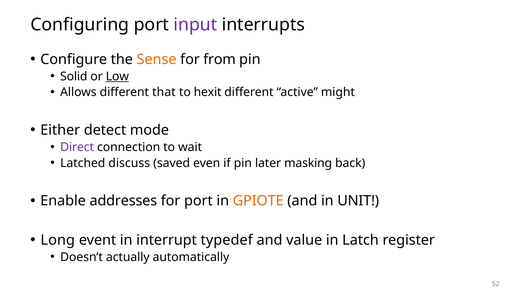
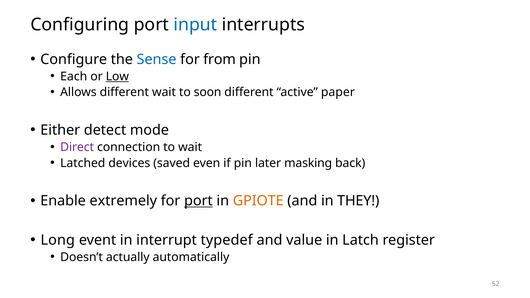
input colour: purple -> blue (195, 25)
Sense colour: orange -> blue (157, 59)
Solid: Solid -> Each (74, 76)
different that: that -> wait (164, 92)
hexit: hexit -> soon (208, 92)
might: might -> paper (338, 92)
discuss: discuss -> devices (129, 163)
addresses: addresses -> extremely (123, 201)
port underline: none -> present (198, 201)
UNIT: UNIT -> THEY (358, 201)
